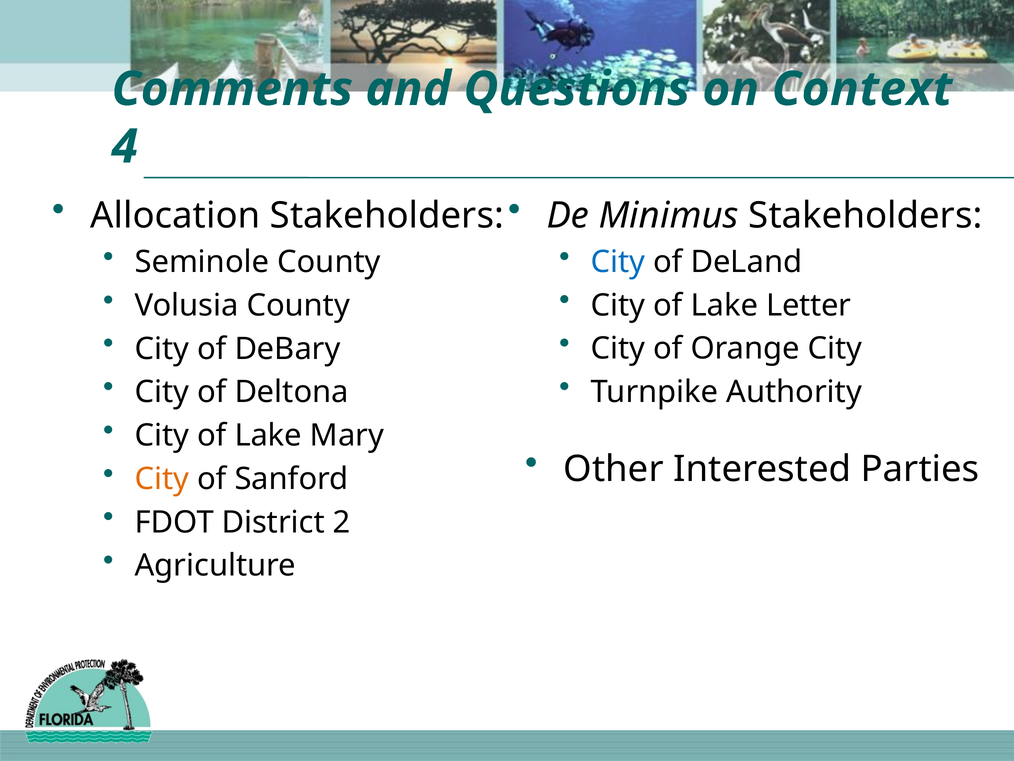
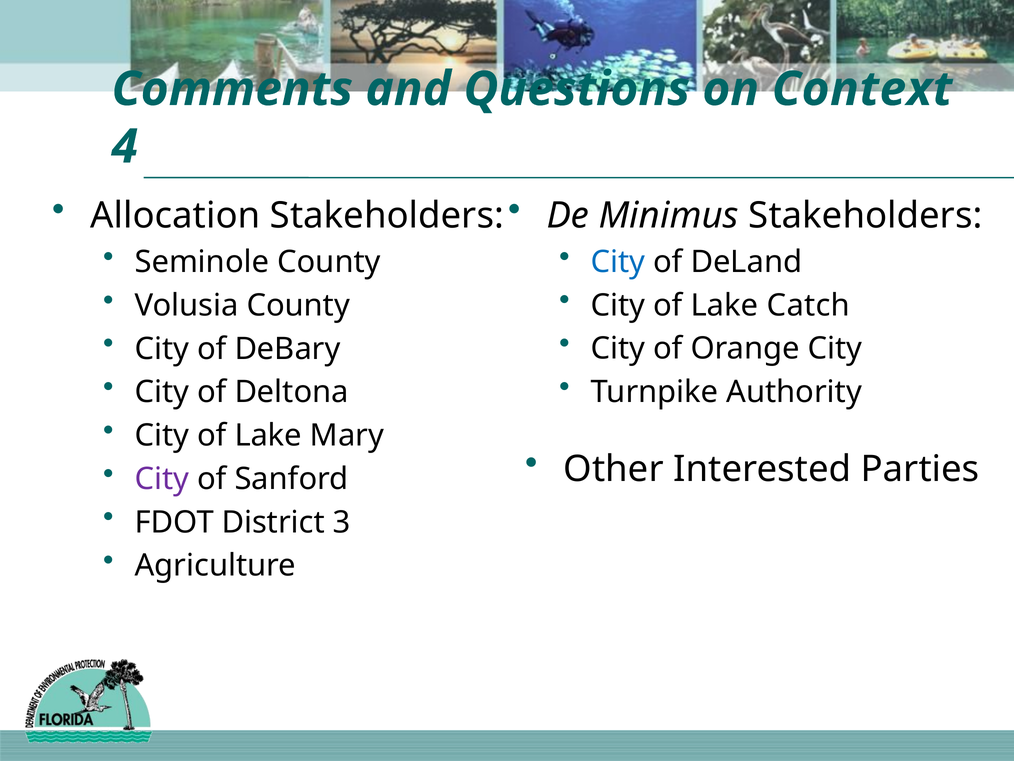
Letter: Letter -> Catch (808, 305)
City colour: orange -> purple (162, 479)
2: 2 -> 3 (342, 522)
